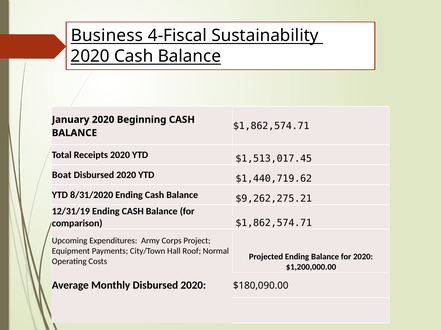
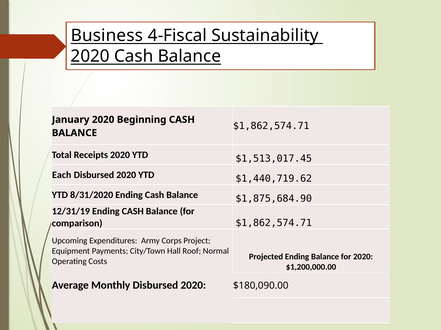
Boat: Boat -> Each (62, 175)
$9,262,275.21: $9,262,275.21 -> $1,875,684.90 (274, 199)
